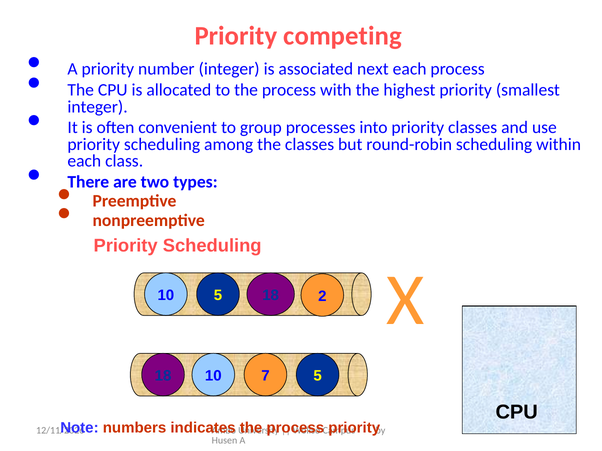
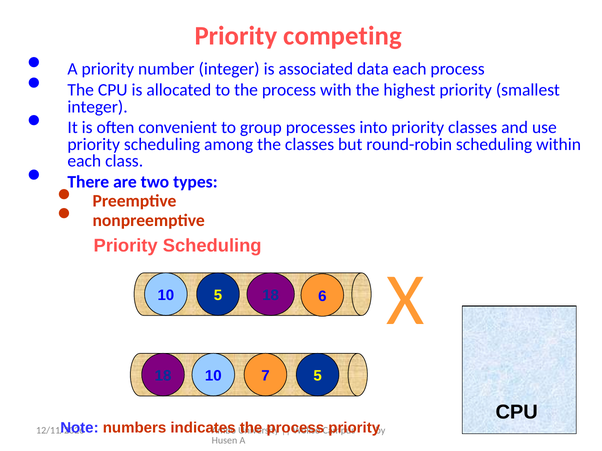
next: next -> data (373, 69)
2: 2 -> 6 (322, 296)
